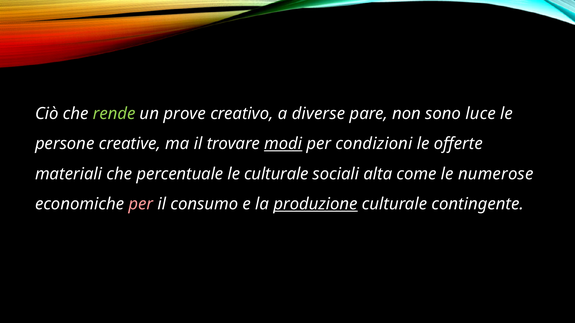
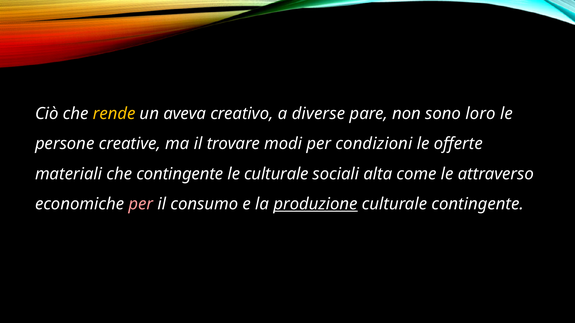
rende colour: light green -> yellow (114, 114)
prove: prove -> aveva (185, 114)
luce: luce -> loro (481, 114)
modi underline: present -> none (283, 144)
che percentuale: percentuale -> contingente (180, 174)
numerose: numerose -> attraverso (496, 174)
